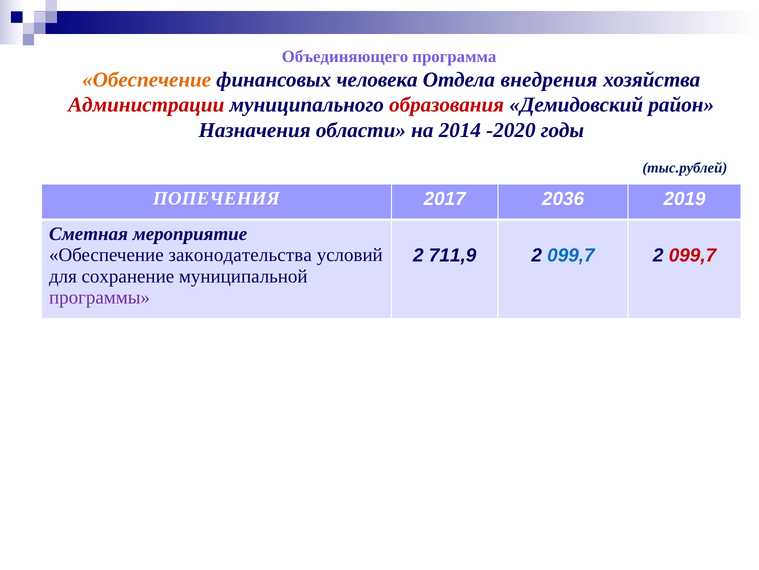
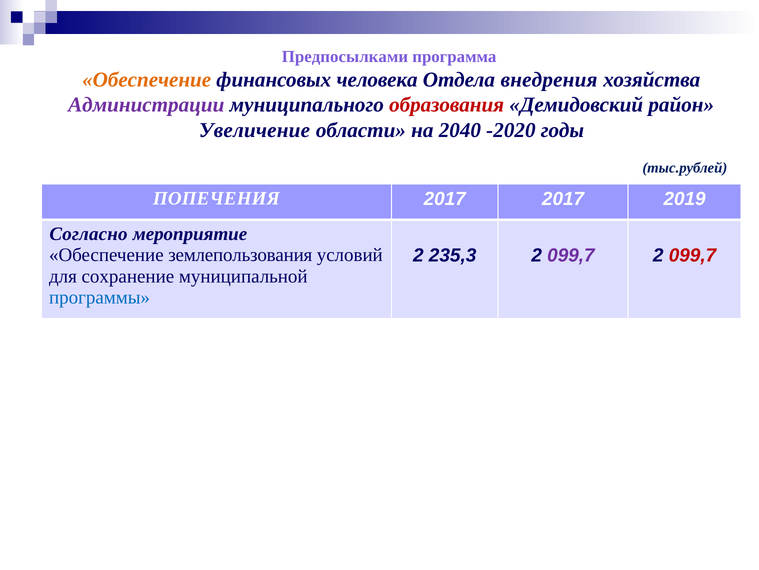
Объединяющего: Объединяющего -> Предпосылками (345, 57)
Администрации colour: red -> purple (146, 105)
Назначения: Назначения -> Увеличение (254, 130)
2014: 2014 -> 2040 (460, 130)
2017 2036: 2036 -> 2017 (563, 199)
Сметная: Сметная -> Согласно (88, 234)
законодательства: законодательства -> землепользования (240, 255)
711,9: 711,9 -> 235,3 (453, 255)
099,7 colour: blue -> purple (571, 255)
программы colour: purple -> blue (100, 297)
